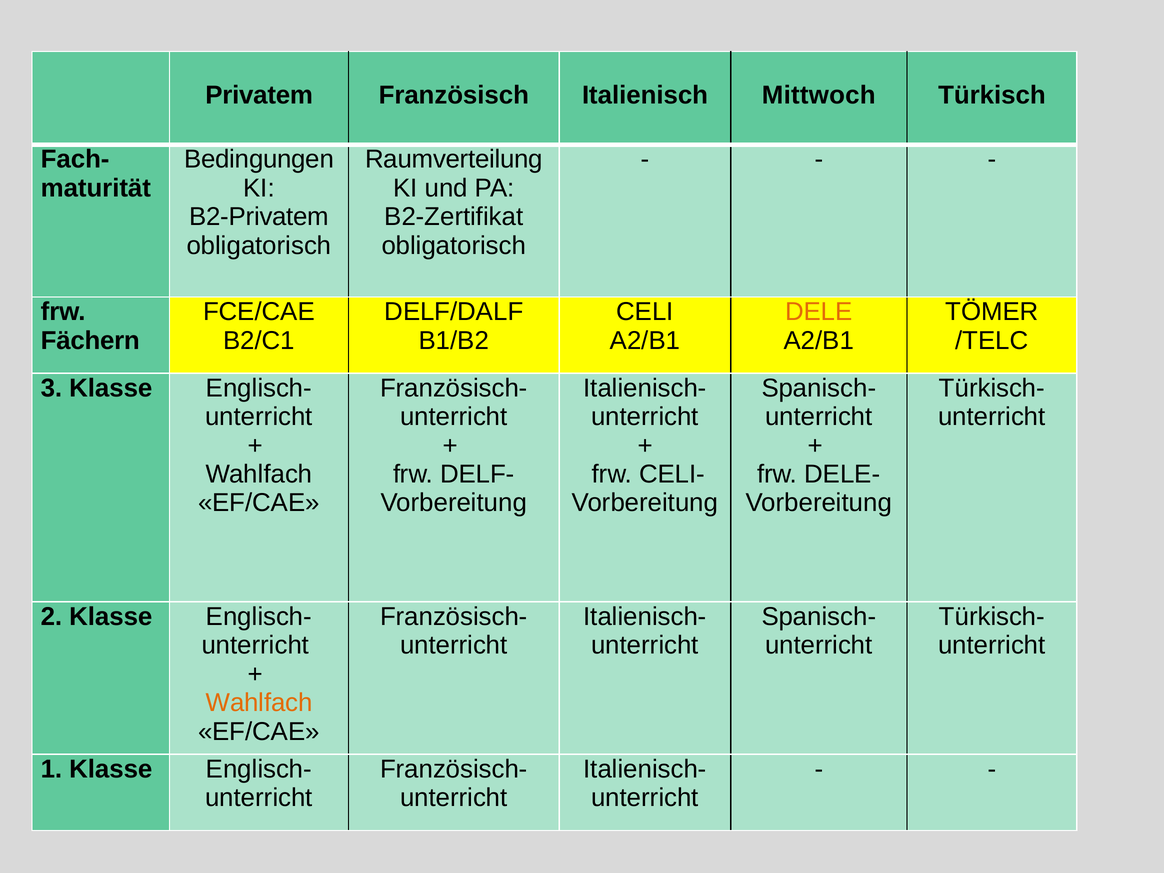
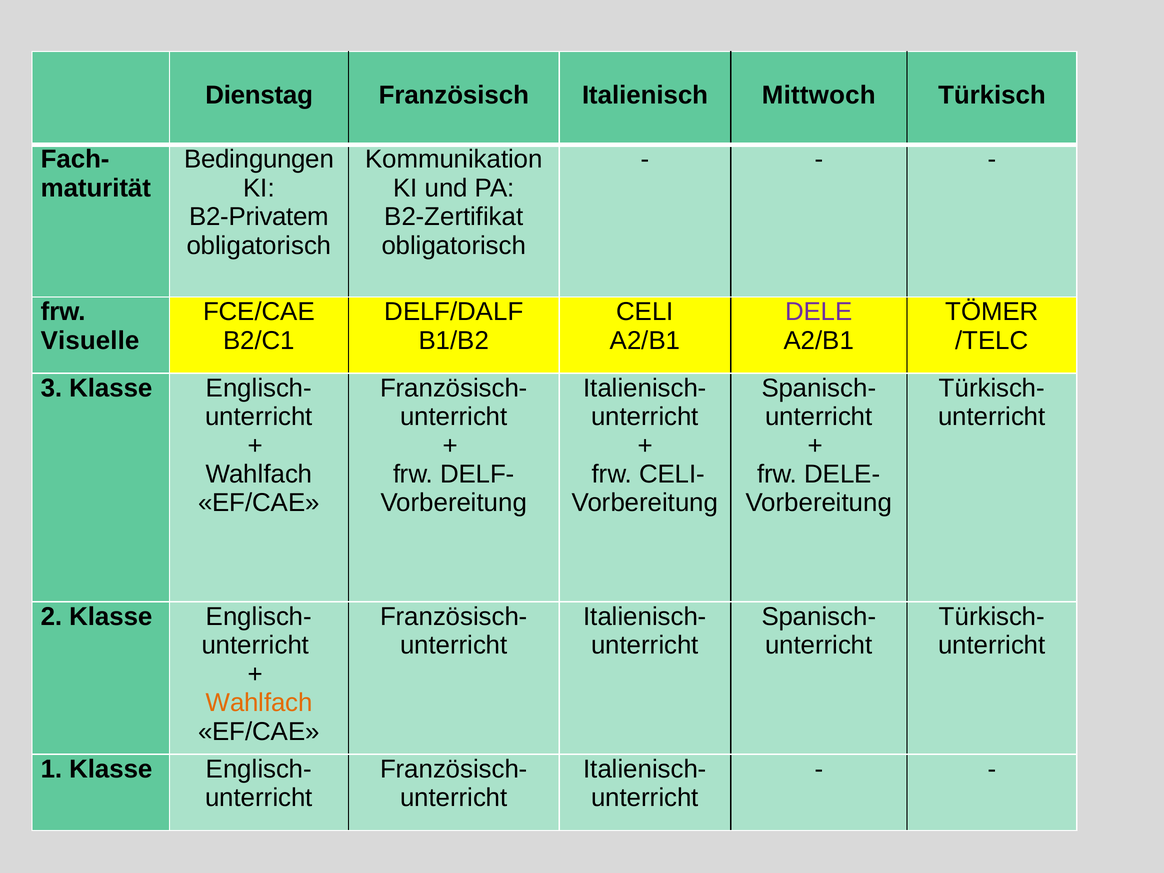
Privatem: Privatem -> Dienstag (259, 95)
Raumverteilung: Raumverteilung -> Kommunikation (454, 159)
DELE colour: orange -> purple (819, 312)
Fächern: Fächern -> Visuelle (90, 341)
